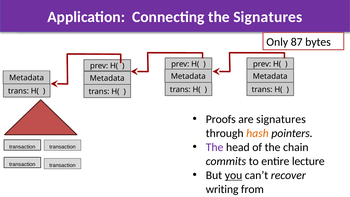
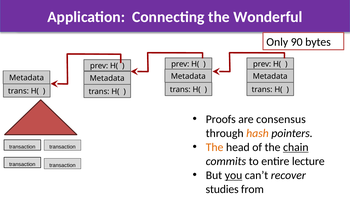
the Signatures: Signatures -> Wonderful (268, 17)
87: 87 -> 90 (297, 42)
are signatures: signatures -> consensus (281, 119)
The colour: purple -> orange (215, 147)
chain underline: none -> present (296, 147)
writing: writing -> studies (222, 189)
